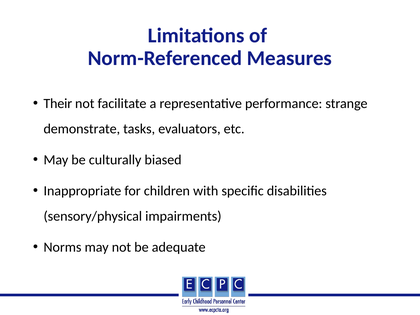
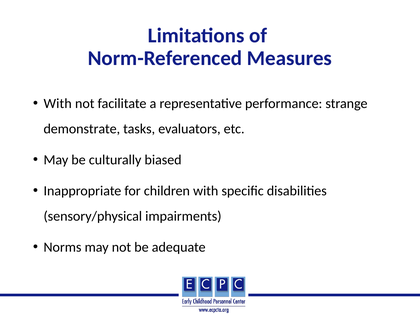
Their: Their -> With (58, 104)
